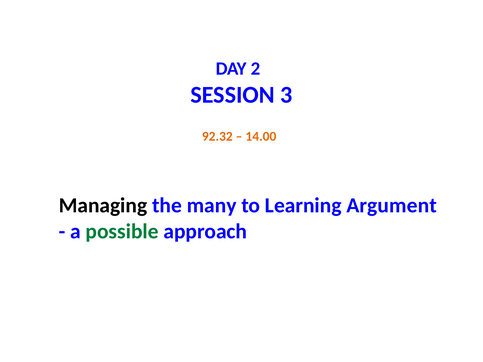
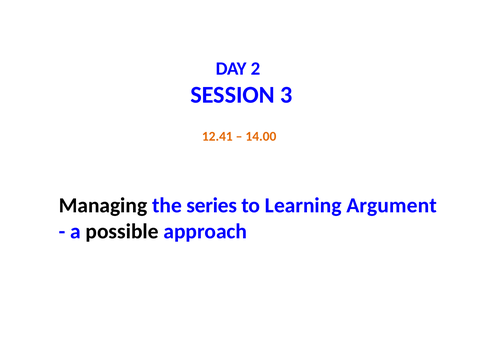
92.32: 92.32 -> 12.41 (217, 137)
many: many -> series (212, 206)
possible colour: green -> black (122, 231)
